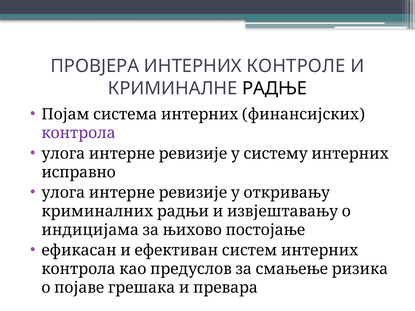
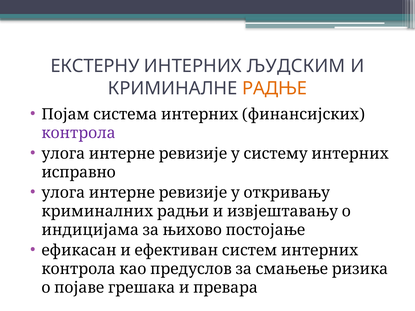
ПРОВЈЕРА: ПРОВЈЕРА -> ЕКСТЕРНУ (95, 66)
КОНТРОЛЕ: КОНТРОЛЕ -> ЉУДСКИМ (296, 66)
РАДЊЕ colour: black -> orange (275, 88)
